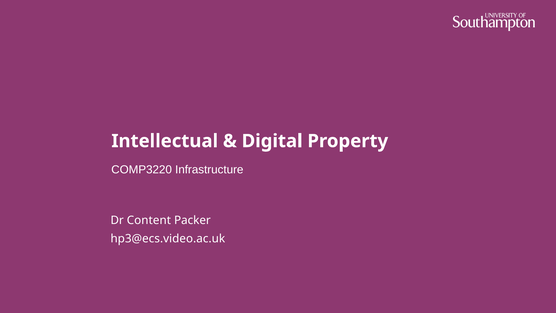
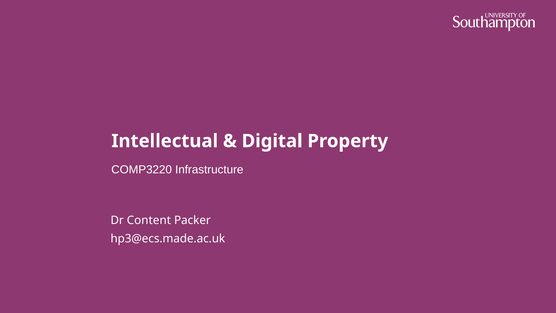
hp3@ecs.video.ac.uk: hp3@ecs.video.ac.uk -> hp3@ecs.made.ac.uk (168, 238)
